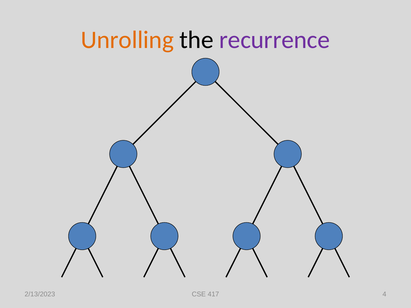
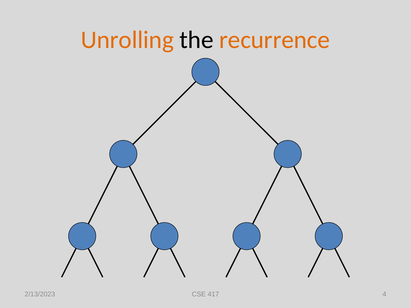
recurrence colour: purple -> orange (275, 40)
